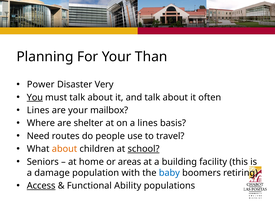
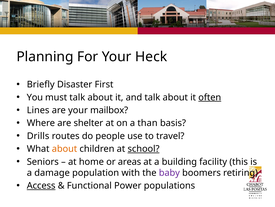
Than: Than -> Heck (151, 57)
Power: Power -> Briefly (41, 84)
Very: Very -> First (104, 84)
You underline: present -> none (35, 97)
often underline: none -> present (210, 97)
a lines: lines -> than (148, 123)
Need: Need -> Drills (38, 136)
baby colour: blue -> purple (169, 172)
Ability: Ability -> Power (128, 185)
